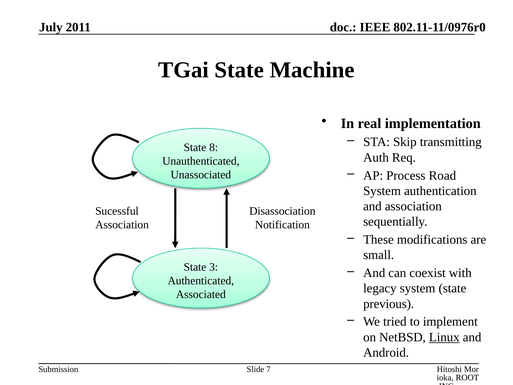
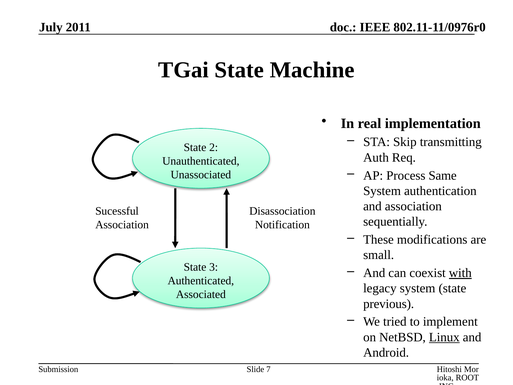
8: 8 -> 2 (214, 147)
Road: Road -> Same (443, 175)
with underline: none -> present (460, 273)
